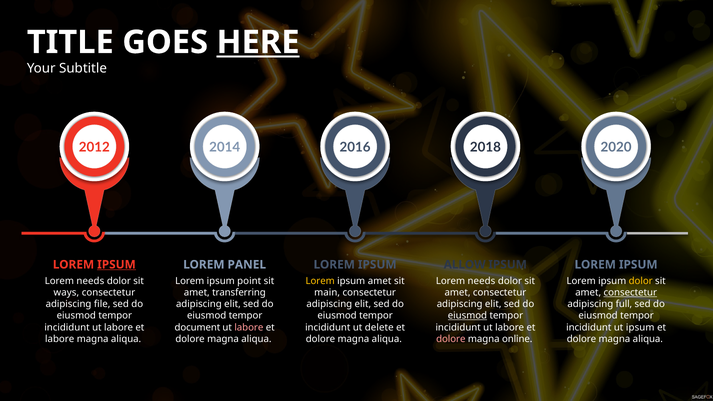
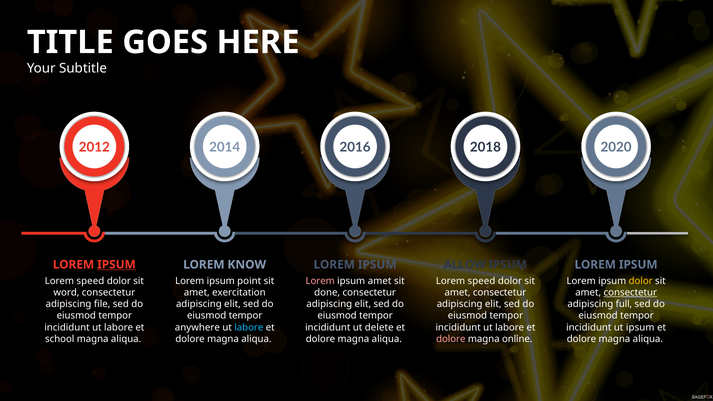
HERE underline: present -> none (258, 42)
PANEL: PANEL -> KNOW (247, 265)
needs: needs -> speed (90, 281)
Lorem colour: yellow -> pink (320, 281)
needs: needs -> speed (481, 281)
ways: ways -> word (66, 293)
transferring: transferring -> exercitation (239, 293)
main: main -> done (327, 293)
eiusmod underline: present -> none (467, 316)
document: document -> anywhere (197, 327)
labore colour: pink -> light blue (249, 327)
labore: labore -> school (60, 339)
